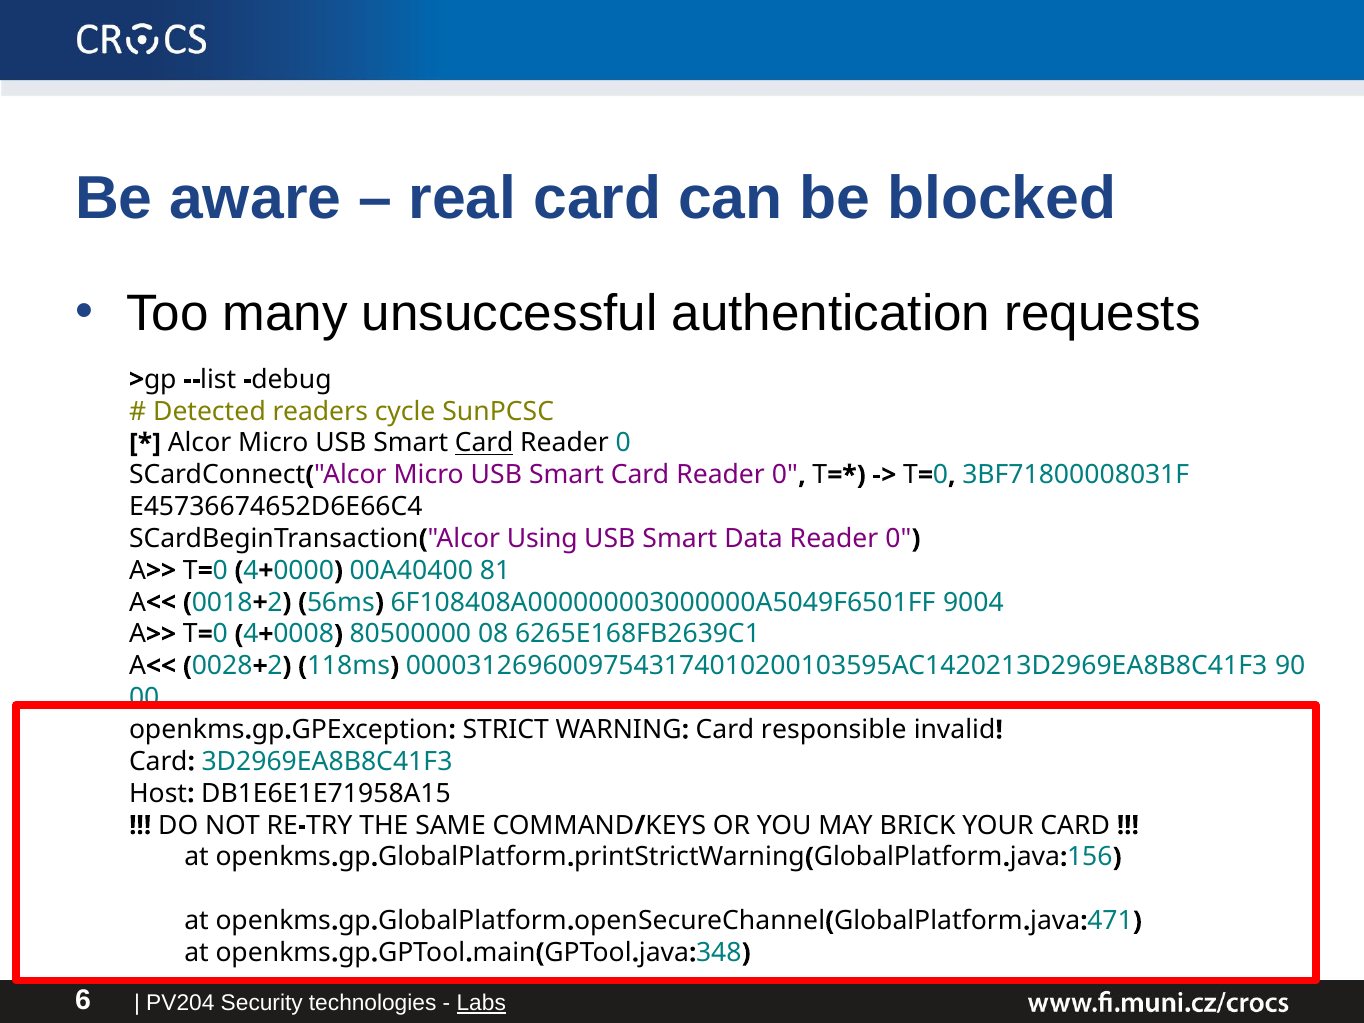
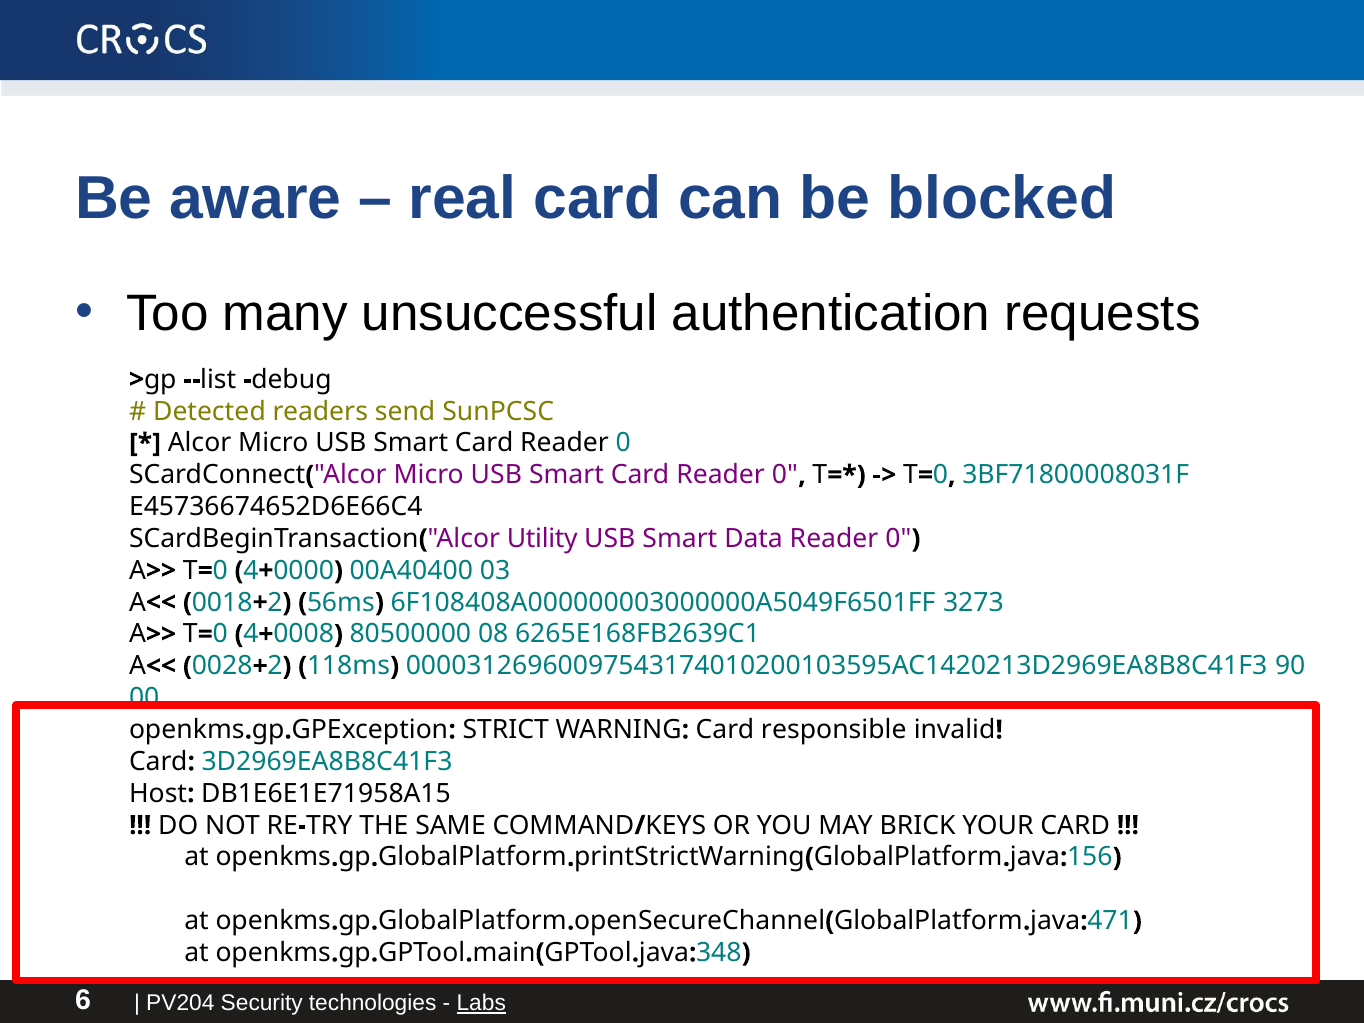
cycle: cycle -> send (405, 411)
Card underline: present -> none (484, 443)
Using: Using -> Utility (542, 539)
81: 81 -> 03 (495, 571)
9004: 9004 -> 3273 (973, 602)
